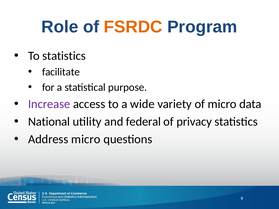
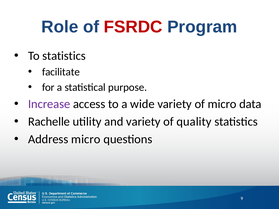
FSRDC colour: orange -> red (133, 27)
National: National -> Rachelle (49, 122)
and federal: federal -> variety (143, 122)
privacy: privacy -> quality (194, 122)
